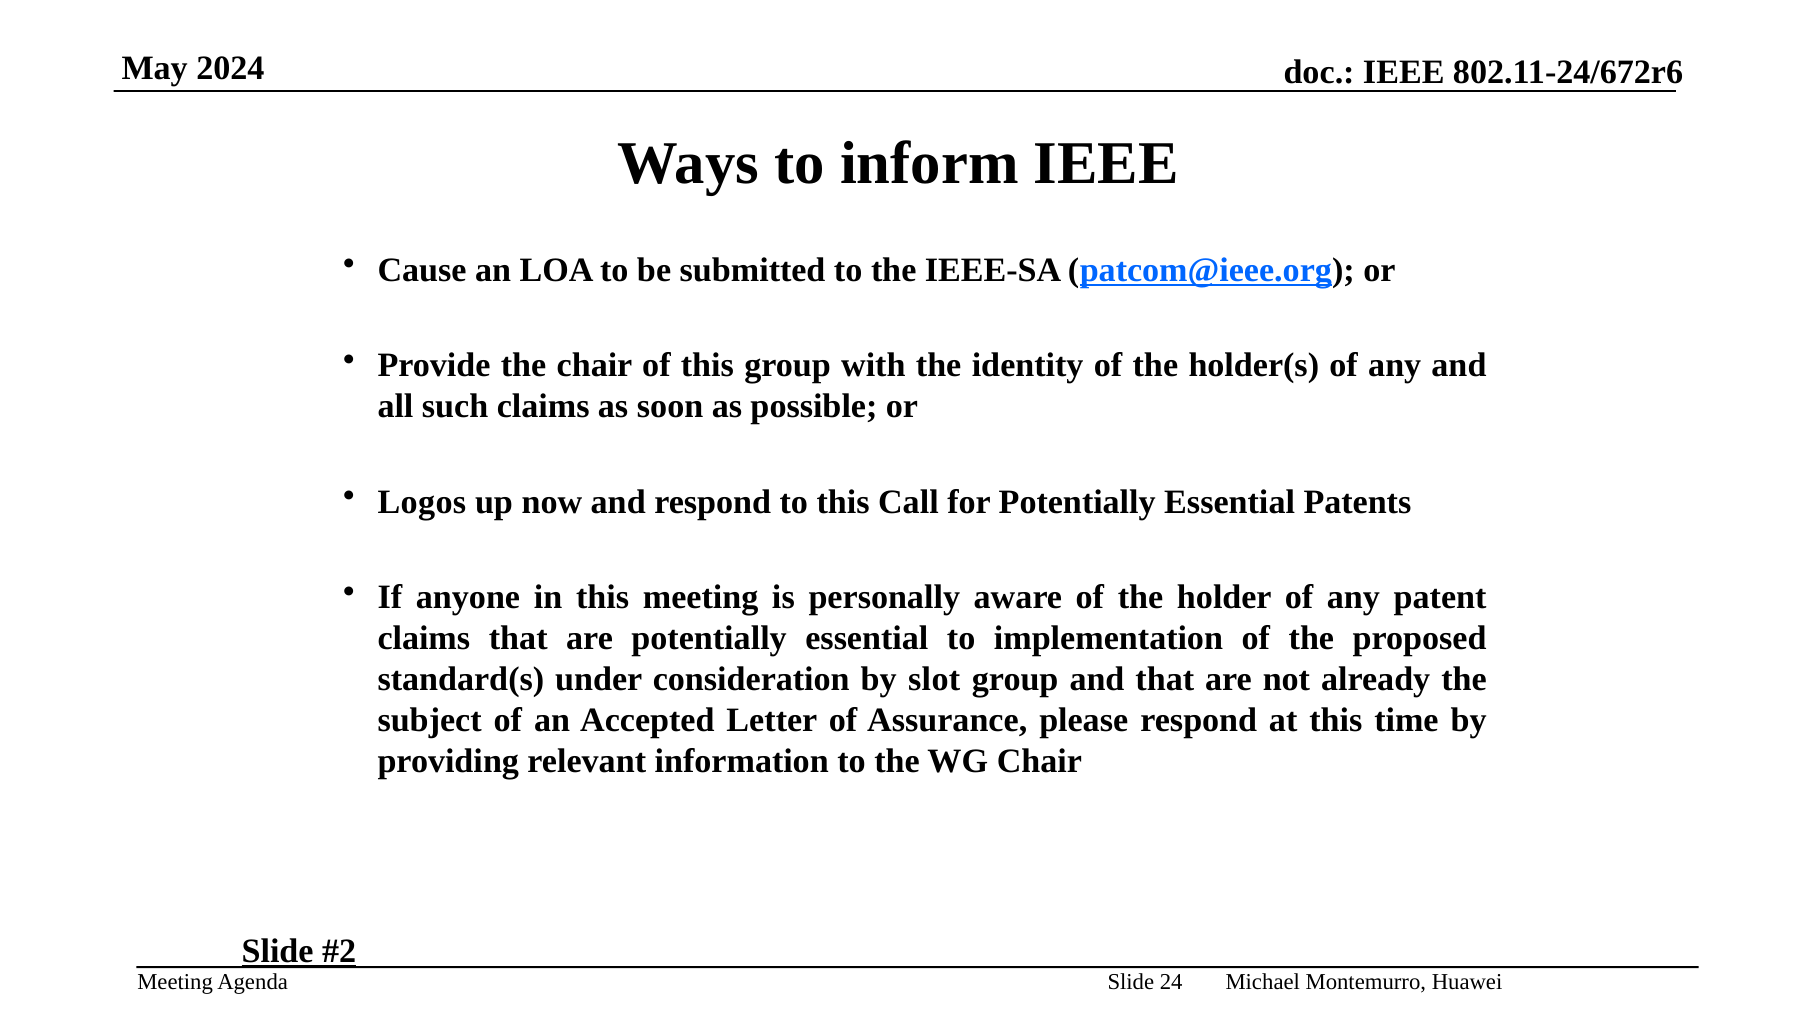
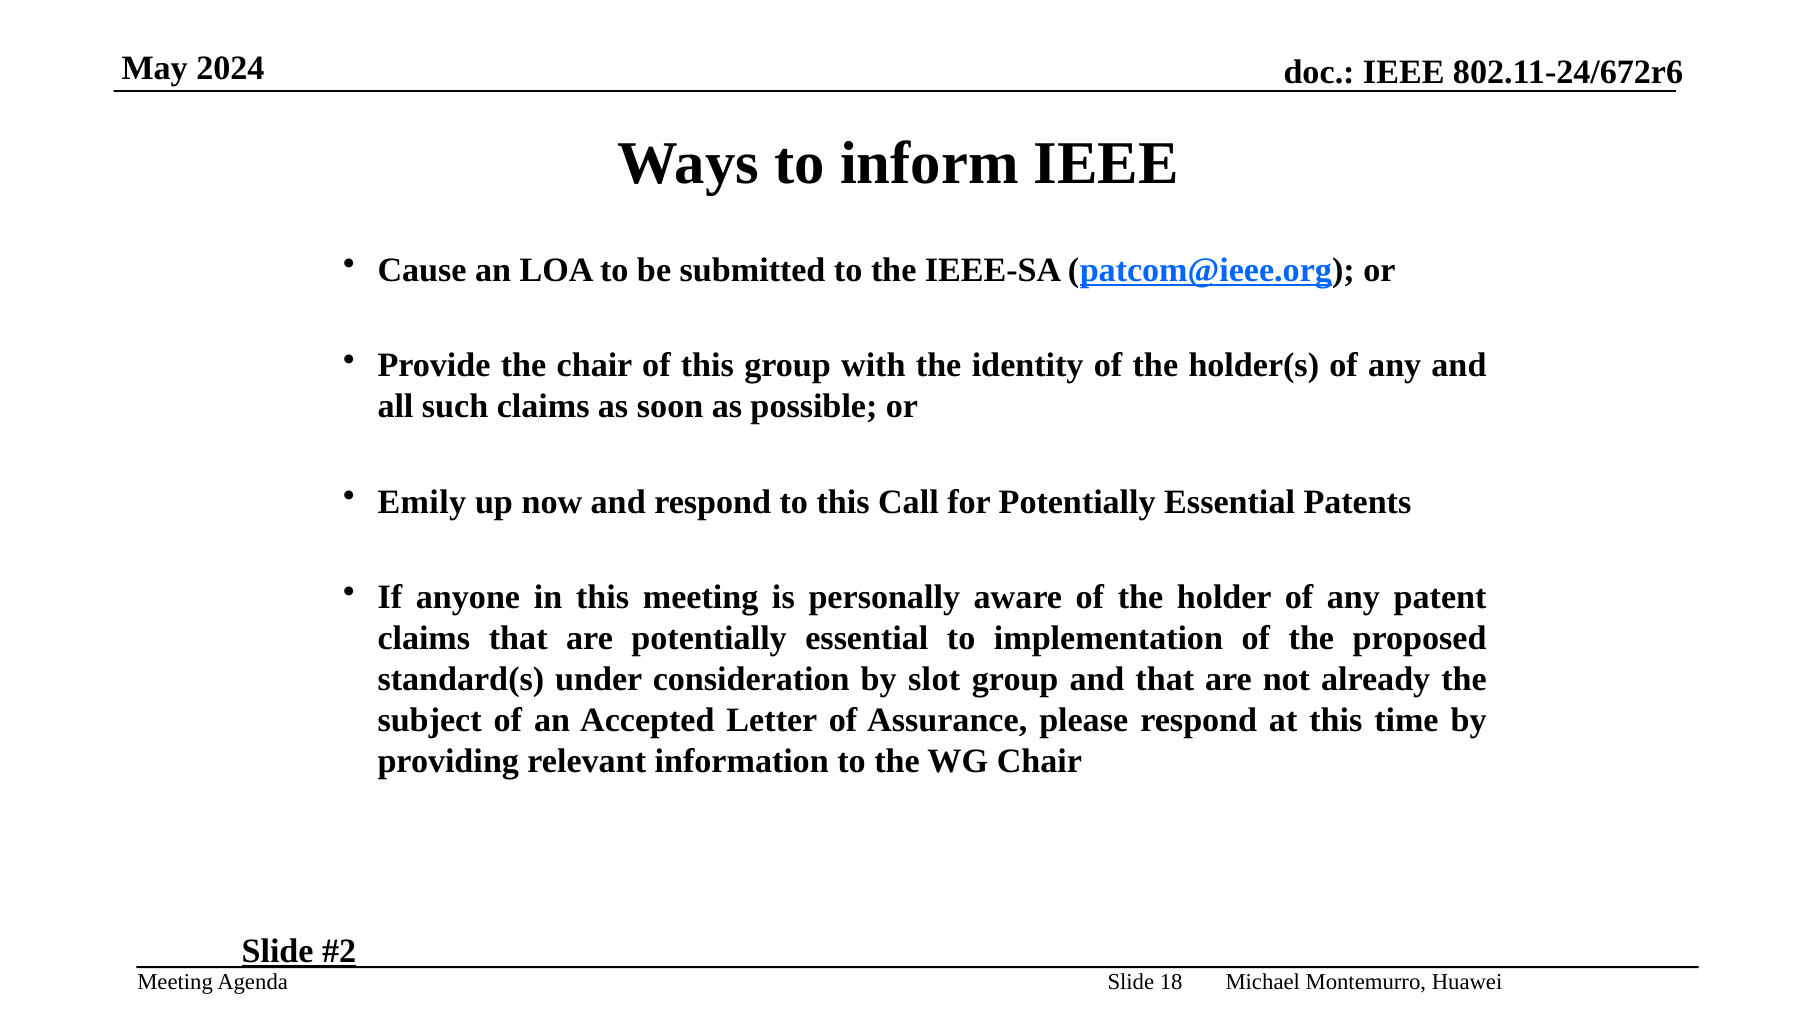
Logos: Logos -> Emily (422, 502)
24: 24 -> 18 (1171, 982)
